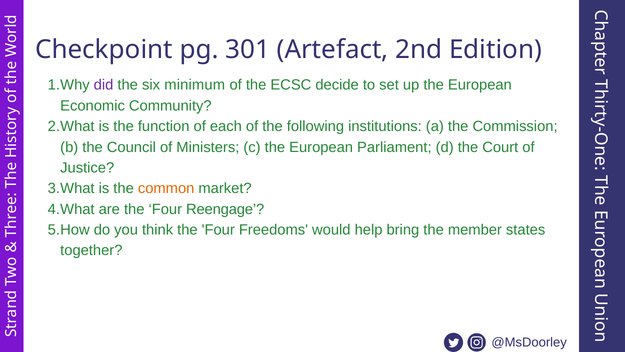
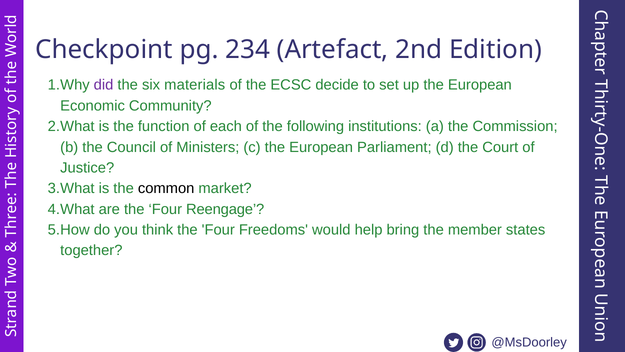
301: 301 -> 234 (248, 50)
minimum: minimum -> materials (195, 85)
common colour: orange -> black (166, 188)
